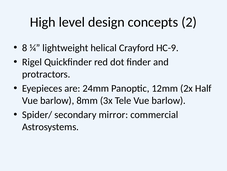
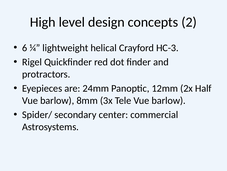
8: 8 -> 6 (25, 48)
HC-9: HC-9 -> HC-3 (167, 48)
mirror: mirror -> center (113, 114)
